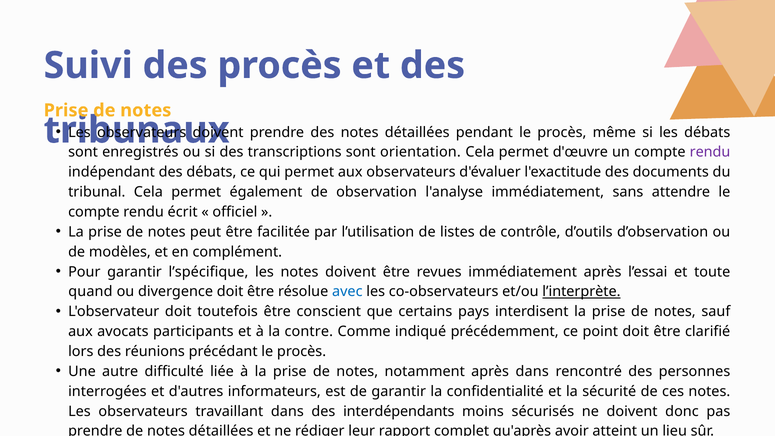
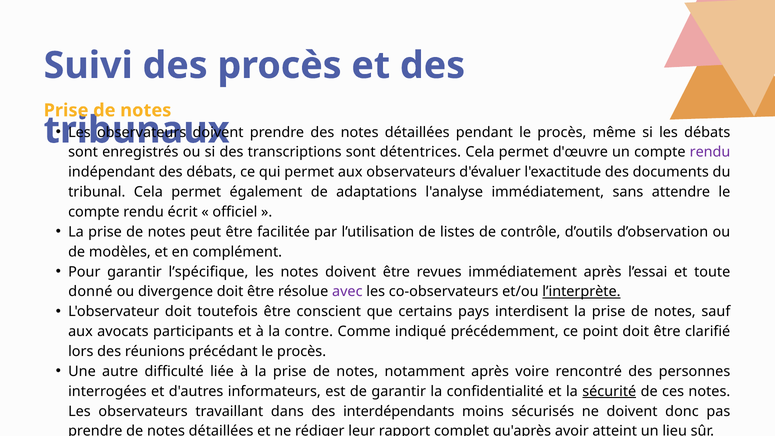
orientation: orientation -> détentrices (420, 152)
observation: observation -> adaptations (377, 192)
quand: quand -> donné (90, 292)
avec colour: blue -> purple (347, 292)
après dans: dans -> voire (532, 371)
sécurité underline: none -> present (609, 391)
